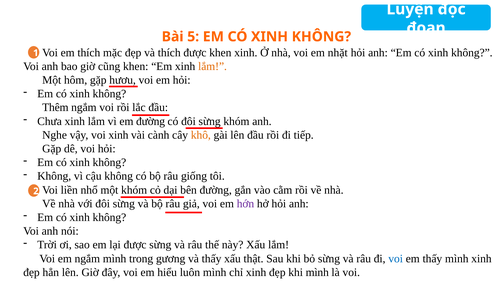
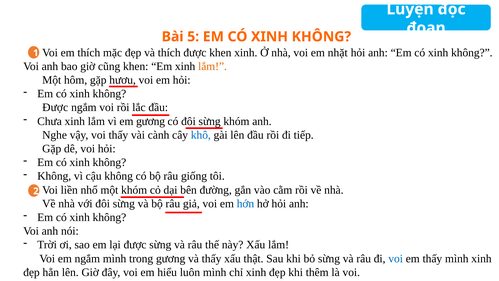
Thêm: Thêm -> Được (55, 107)
em đường: đường -> gương (151, 121)
voi xinh: xinh -> thấy (118, 135)
khô colour: orange -> blue (201, 135)
hớn colour: purple -> blue (245, 203)
khi mình: mình -> thêm (317, 272)
